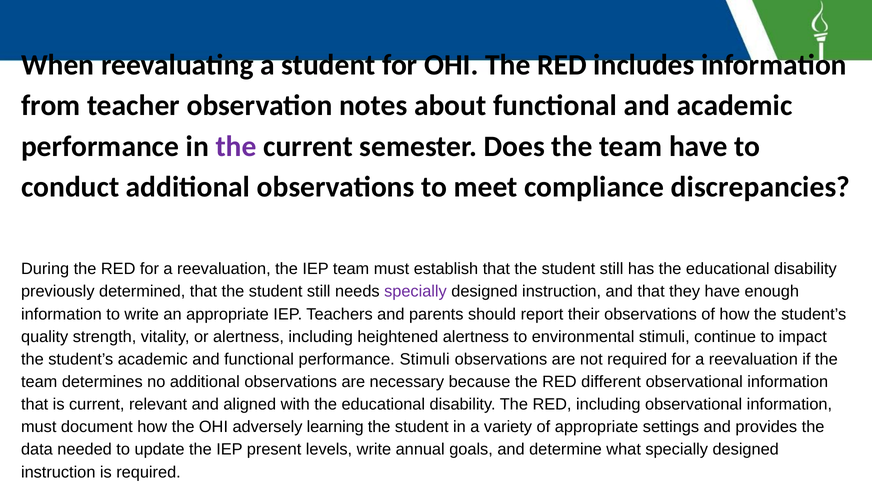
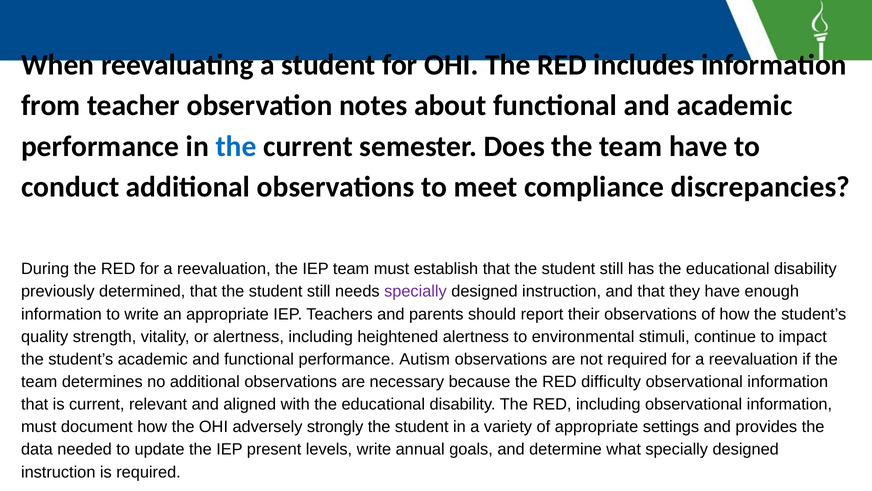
the colour: purple -> blue (236, 146)
performance Stimuli: Stimuli -> Autism (425, 359)
different: different -> difficulty (611, 381)
learning: learning -> strongly (335, 427)
